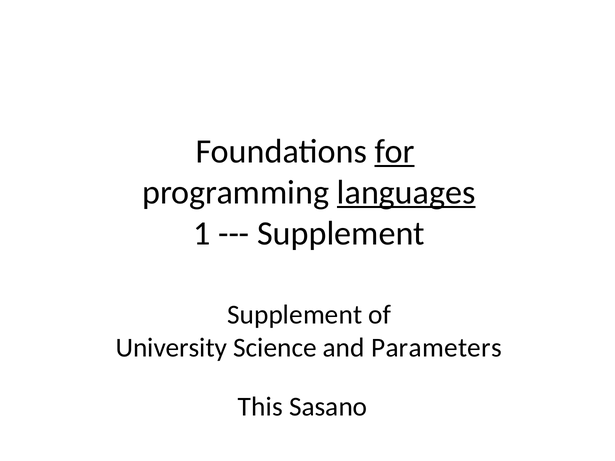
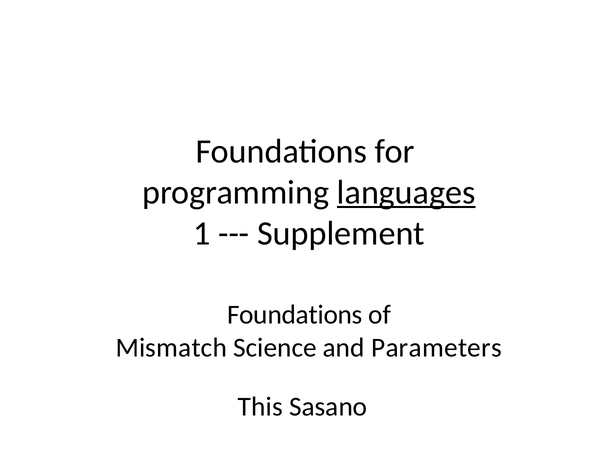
for underline: present -> none (395, 152)
Supplement: Supplement -> Foundations (295, 315)
University: University -> Mismatch (171, 348)
